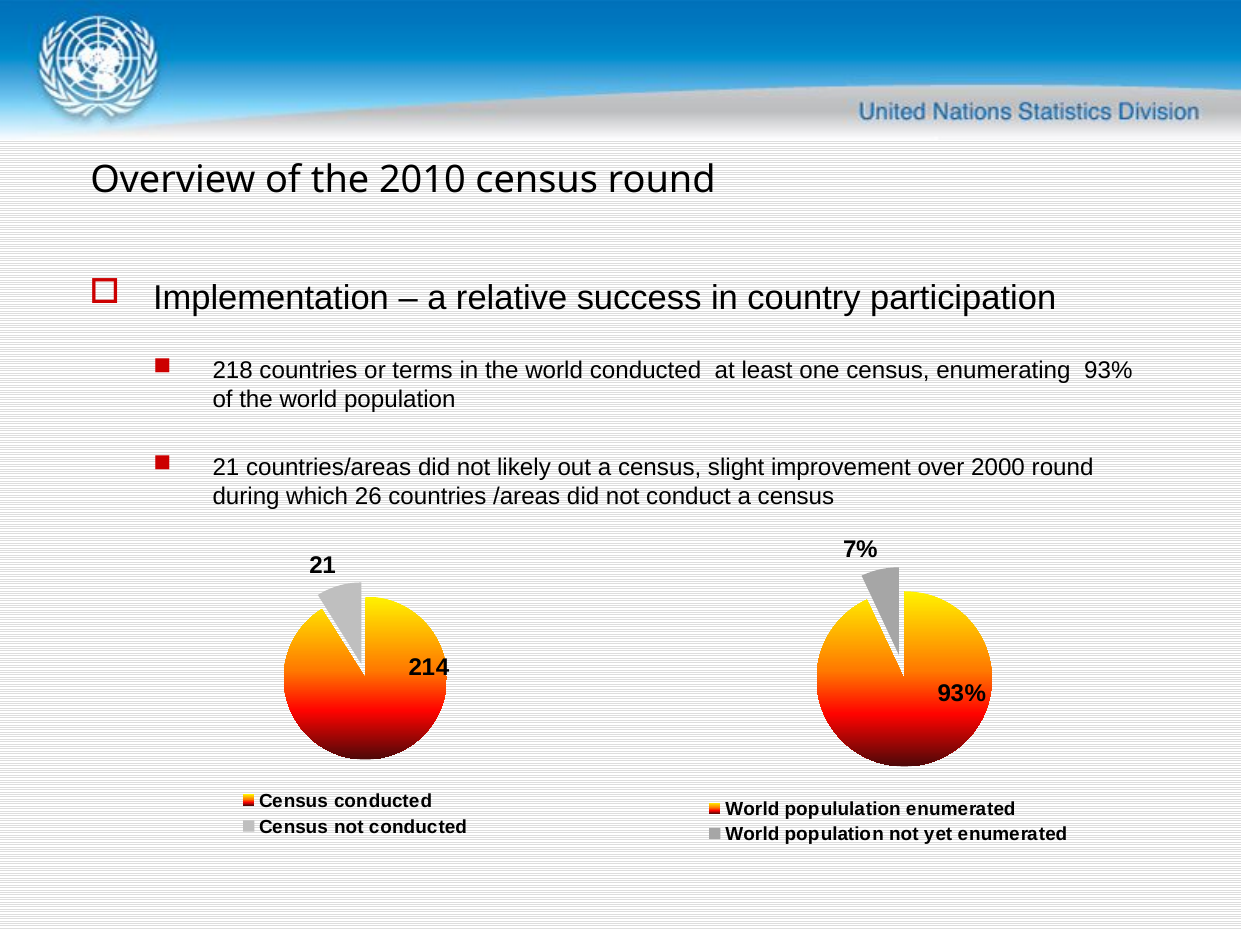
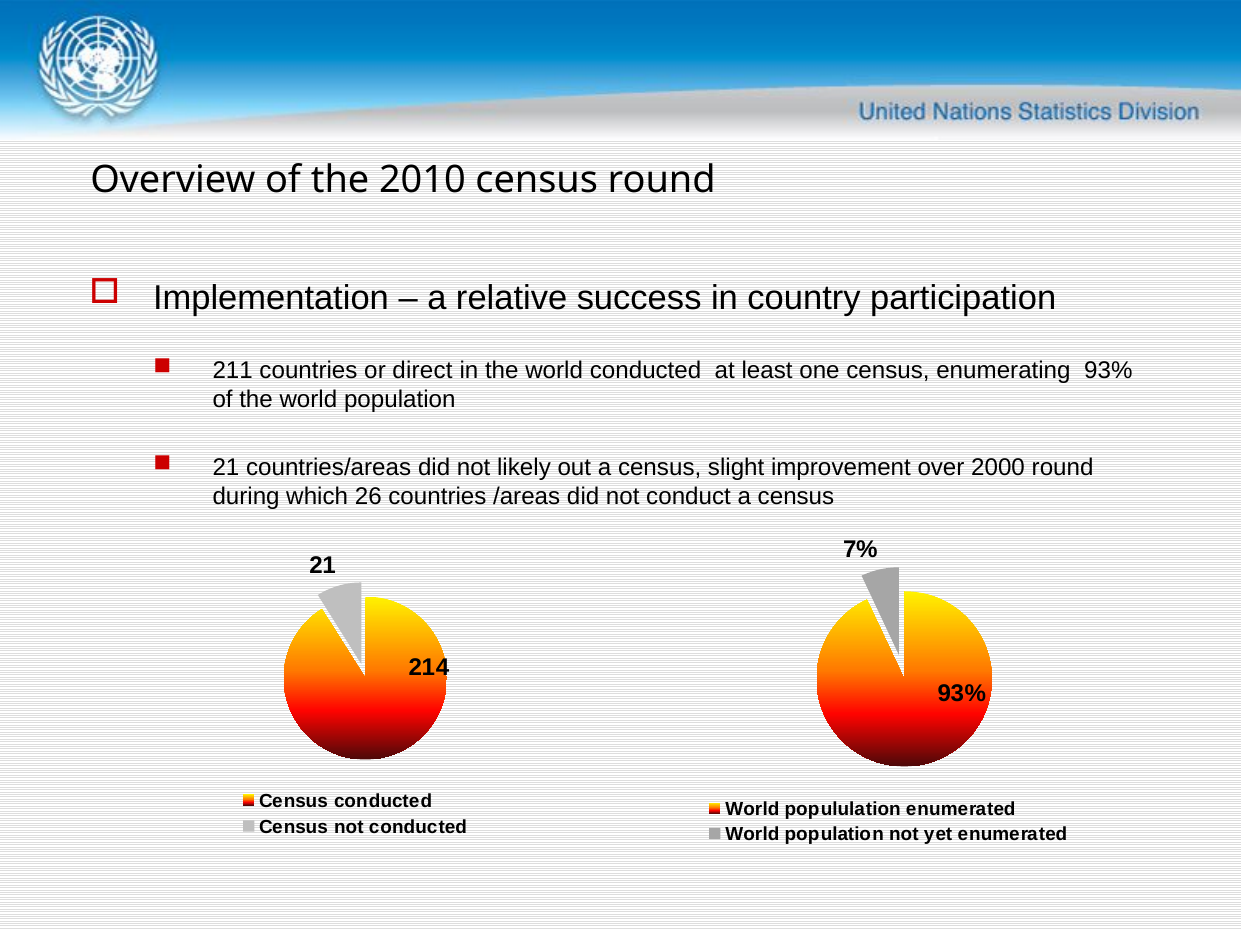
218: 218 -> 211 (233, 371)
terms: terms -> direct (422, 371)
